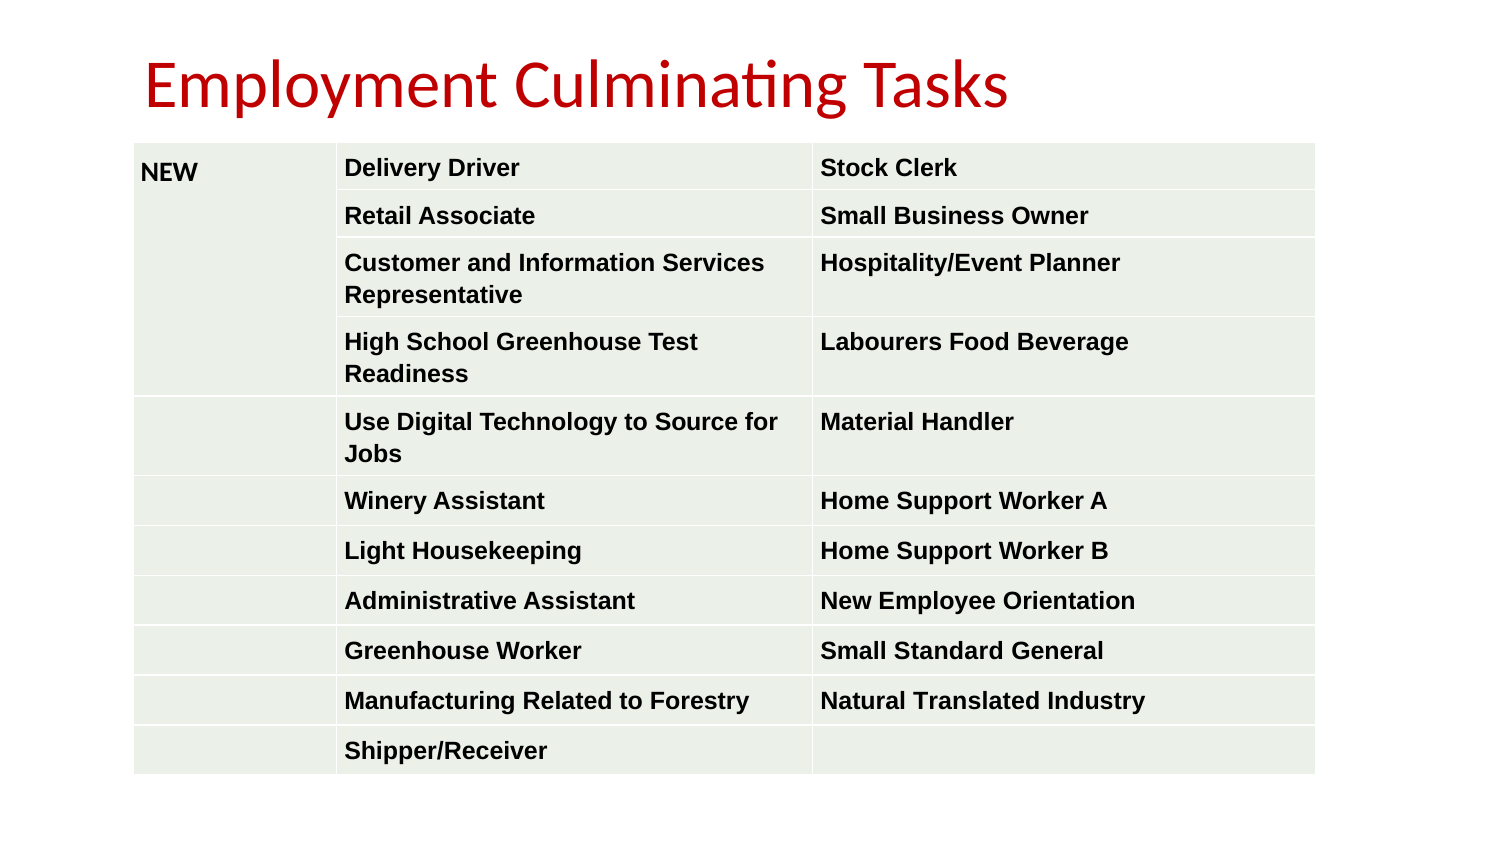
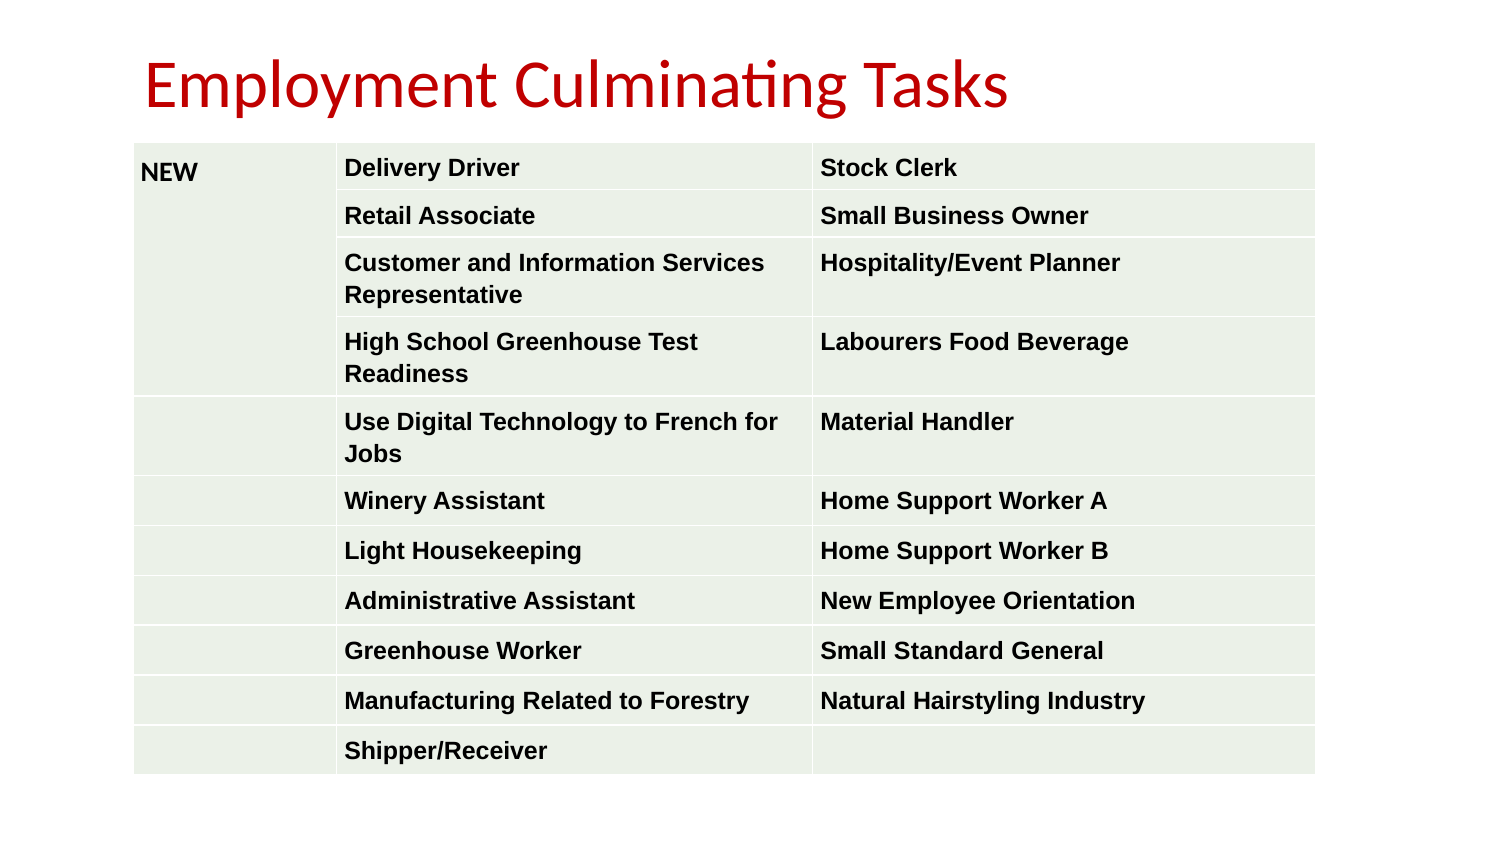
Source: Source -> French (696, 422)
Translated: Translated -> Hairstyling (977, 701)
